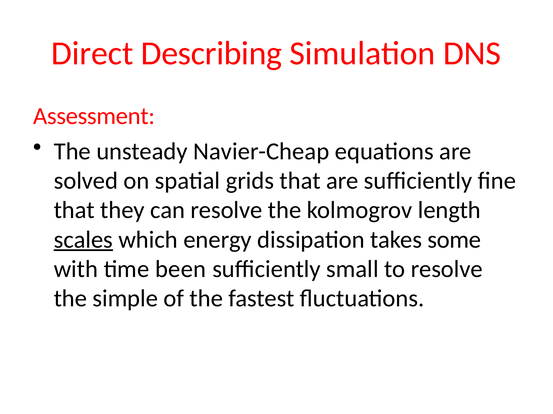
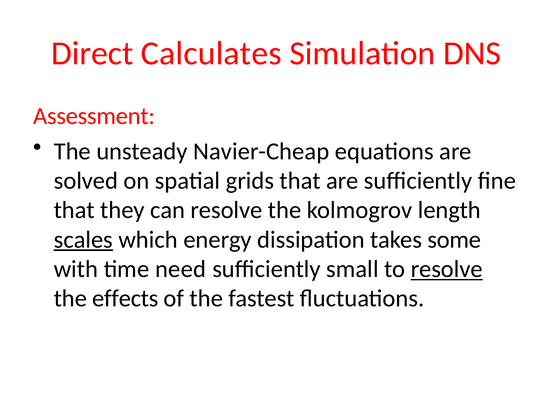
Describing: Describing -> Calculates (211, 54)
been: been -> need (181, 270)
resolve underline: none -> present (447, 270)
simple: simple -> effects (125, 299)
